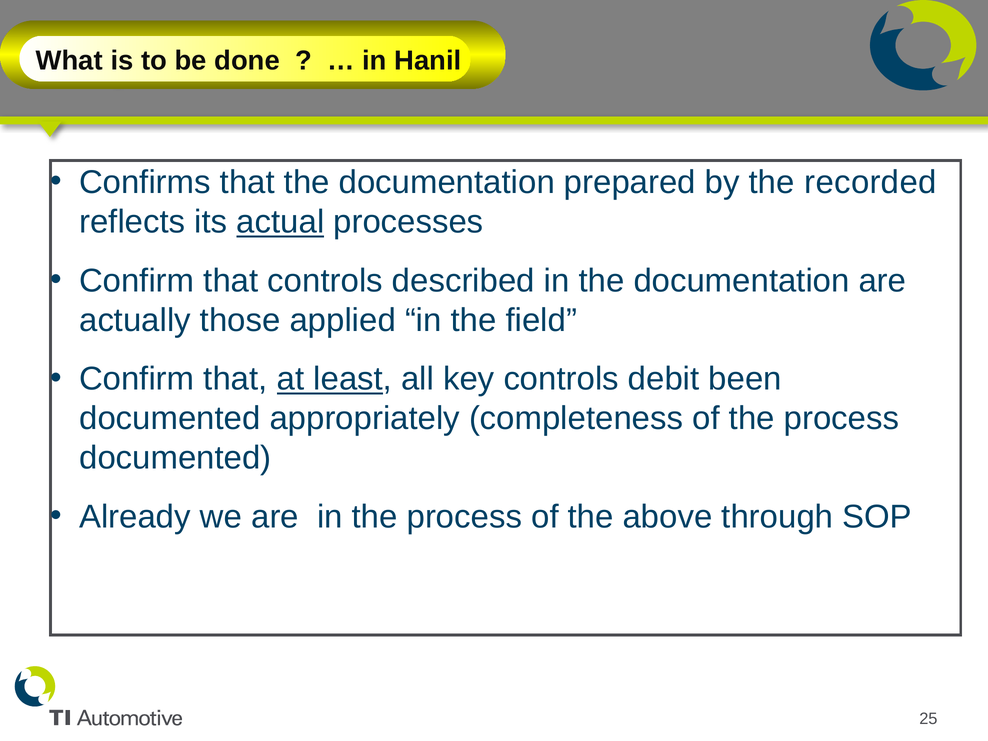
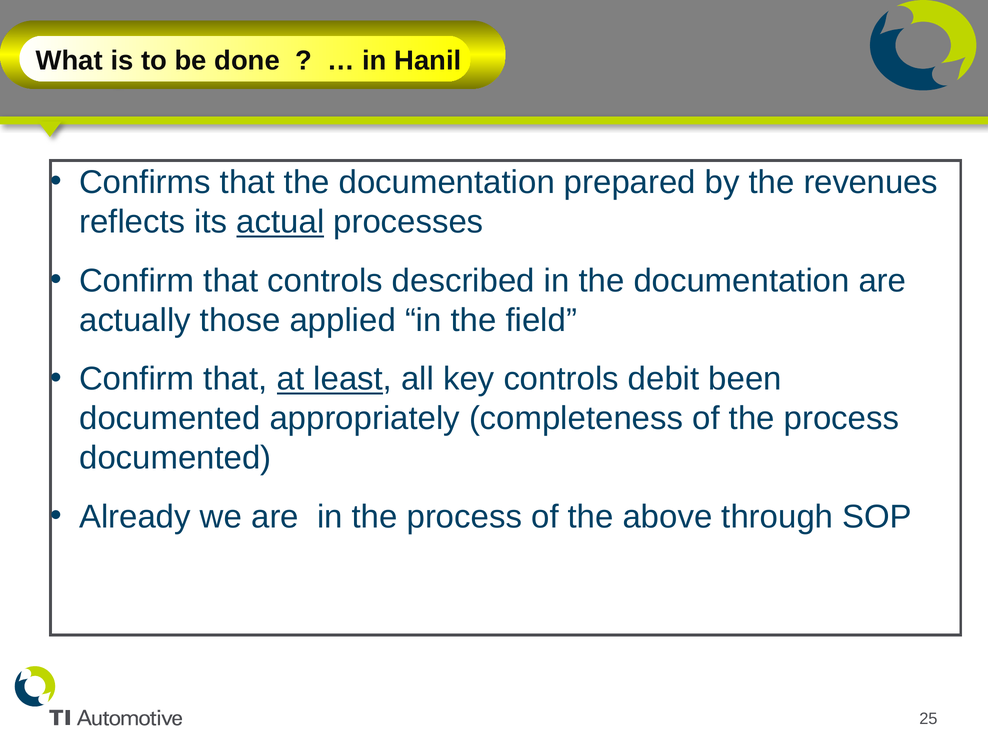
recorded: recorded -> revenues (871, 182)
